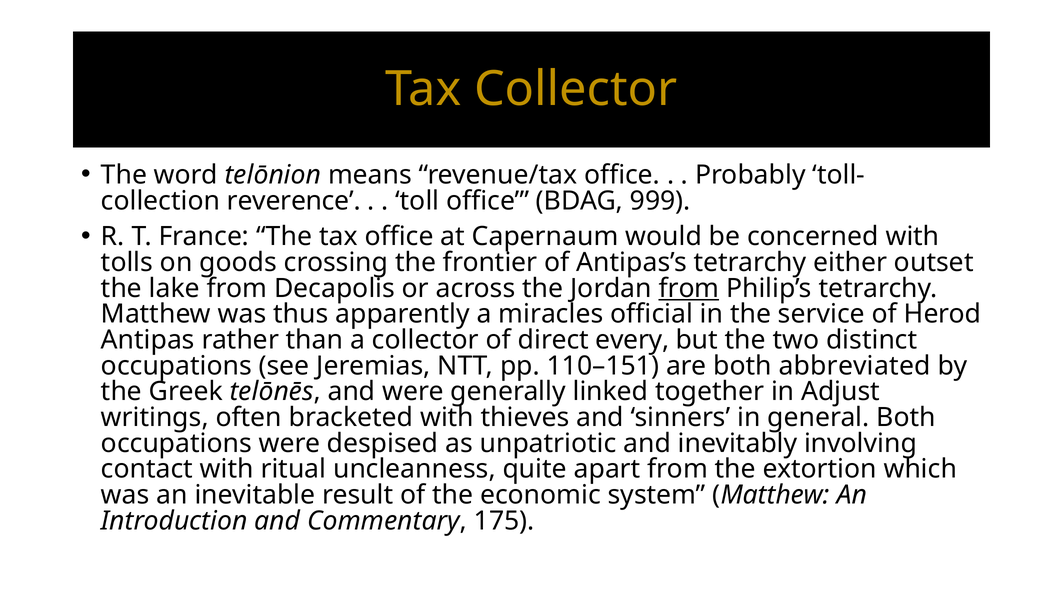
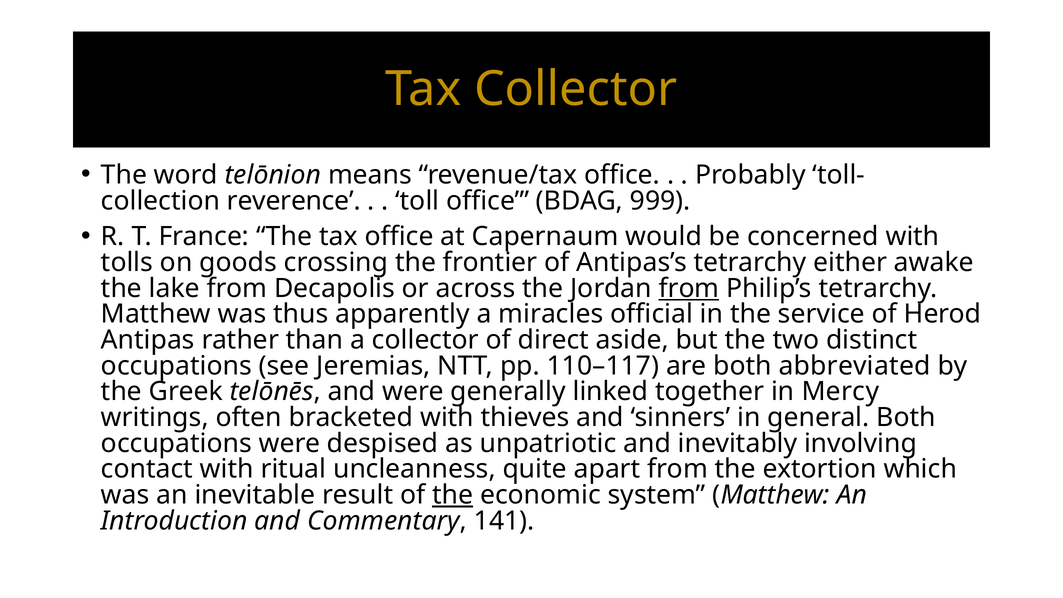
outset: outset -> awake (934, 262)
every: every -> aside (632, 340)
110–151: 110–151 -> 110–117 (603, 366)
Adjust: Adjust -> Mercy (840, 392)
the underline: none -> present (453, 495)
175: 175 -> 141 (504, 521)
